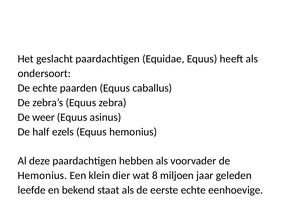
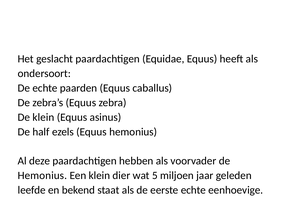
De weer: weer -> klein (43, 117)
8: 8 -> 5 (155, 176)
